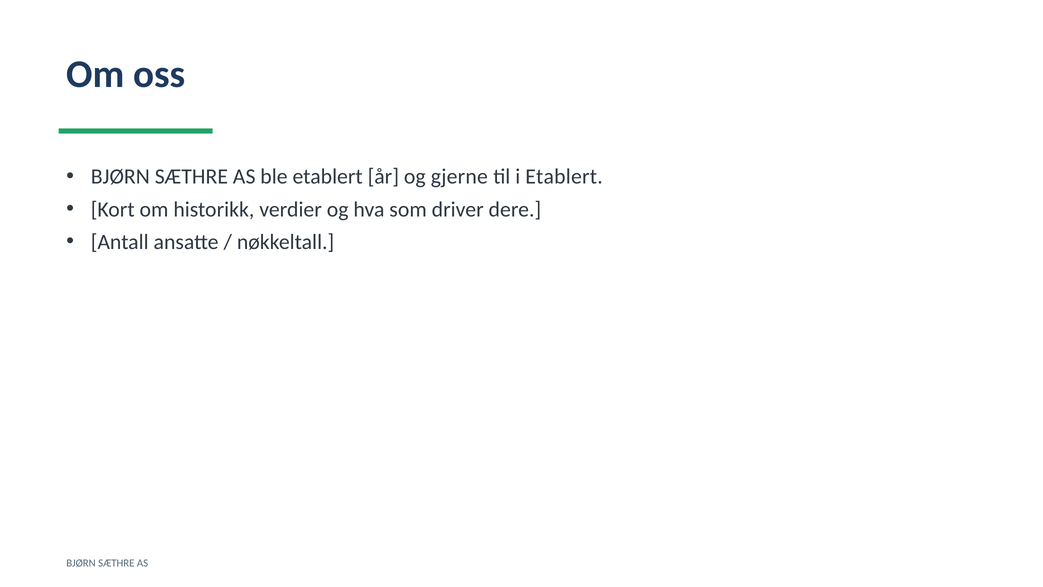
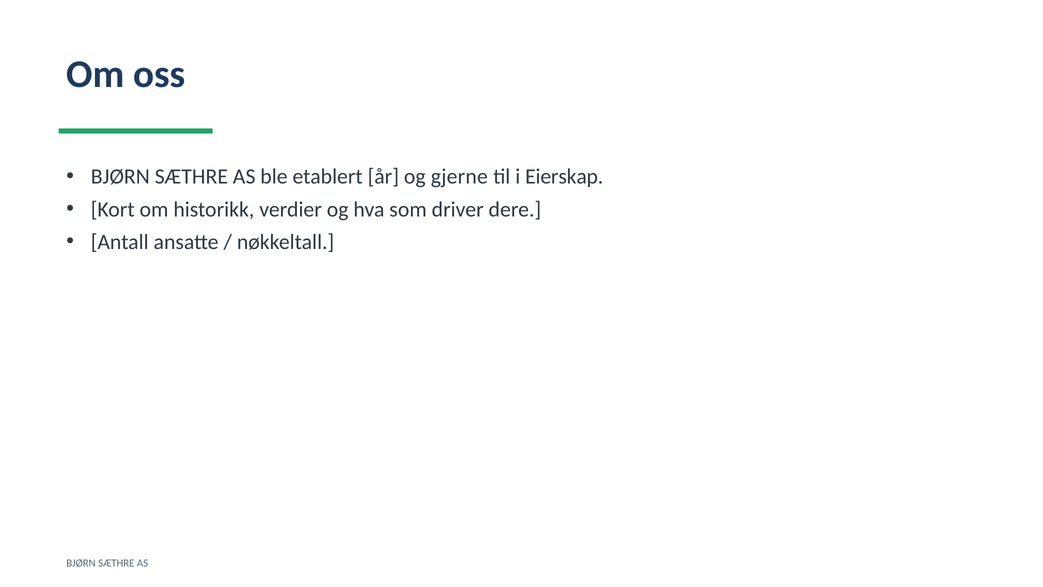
i Etablert: Etablert -> Eierskap (564, 177)
